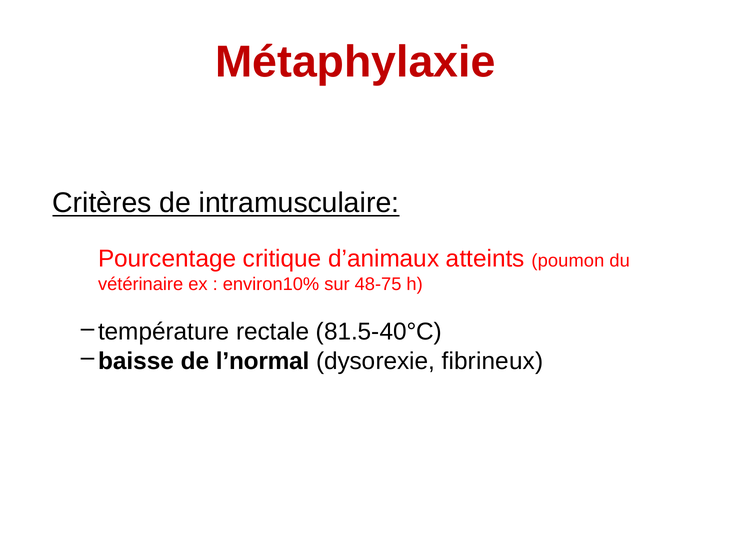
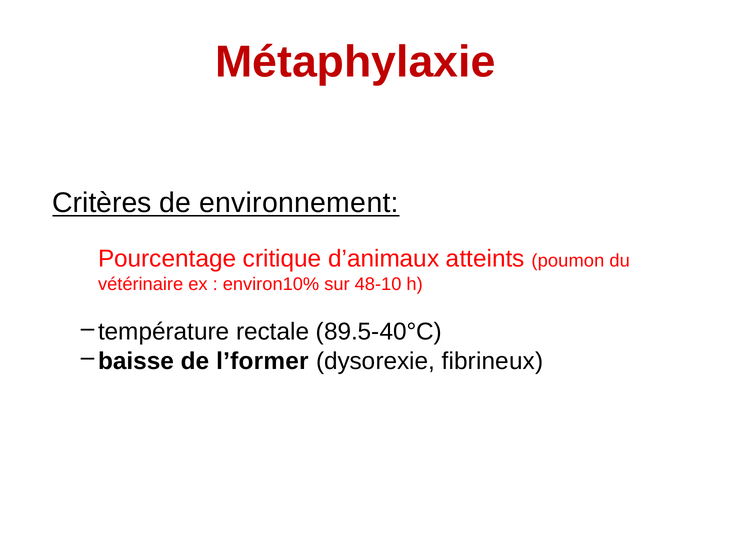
intramusculaire: intramusculaire -> environnement (299, 203)
48-75: 48-75 -> 48-10 (378, 284)
81.5-40°C: 81.5-40°C -> 89.5-40°C (379, 332)
l’normal: l’normal -> l’former (262, 361)
